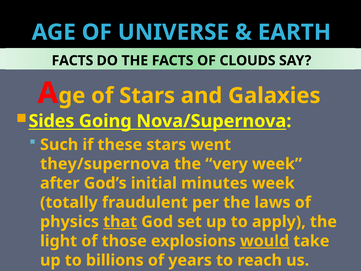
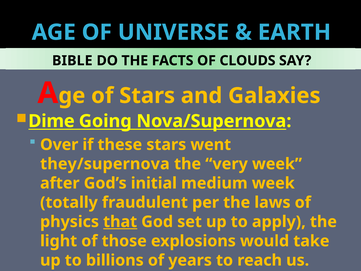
FACTS: FACTS -> BIBLE (72, 61)
Sides: Sides -> Dime (51, 121)
Such: Such -> Over (59, 145)
minutes: minutes -> medium (214, 183)
would underline: present -> none (265, 241)
